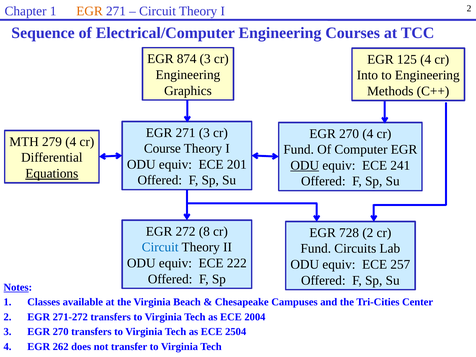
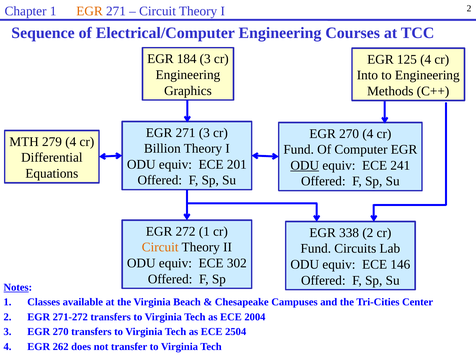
874: 874 -> 184 (187, 59)
Course: Course -> Billion (162, 149)
Equations underline: present -> none (52, 173)
272 8: 8 -> 1 (204, 231)
728: 728 -> 338 (349, 233)
Circuit colour: blue -> orange (160, 247)
222: 222 -> 302 (237, 263)
257: 257 -> 146 (400, 264)
